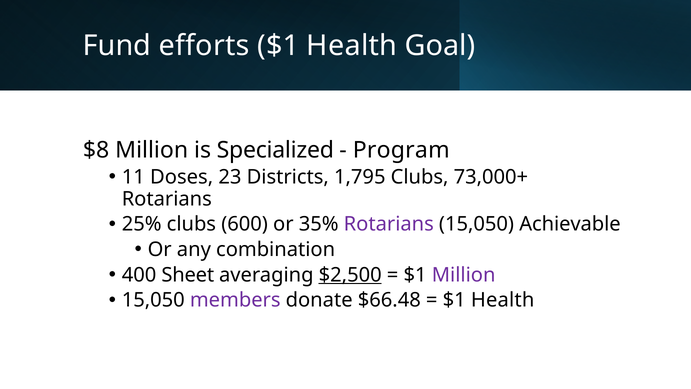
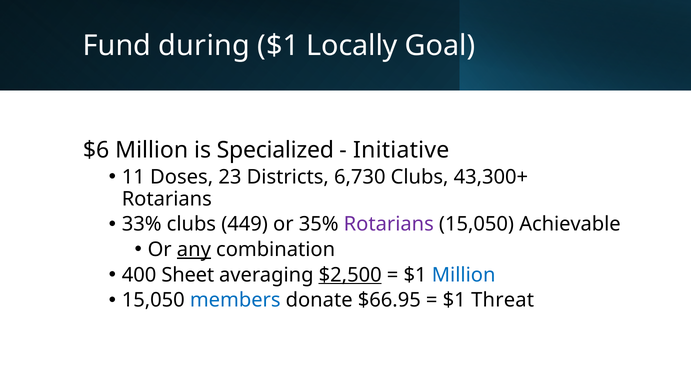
efforts: efforts -> during (204, 46)
Health: Health -> Locally (352, 46)
$8: $8 -> $6 (96, 150)
Program: Program -> Initiative (401, 150)
1,795: 1,795 -> 6,730 (360, 177)
73,000+: 73,000+ -> 43,300+ (491, 177)
25%: 25% -> 33% (142, 224)
600: 600 -> 449 (245, 224)
any underline: none -> present (194, 249)
Million colour: purple -> blue (464, 275)
members colour: purple -> blue (235, 300)
$66.48: $66.48 -> $66.95 (389, 300)
Health: Health -> Threat (503, 300)
